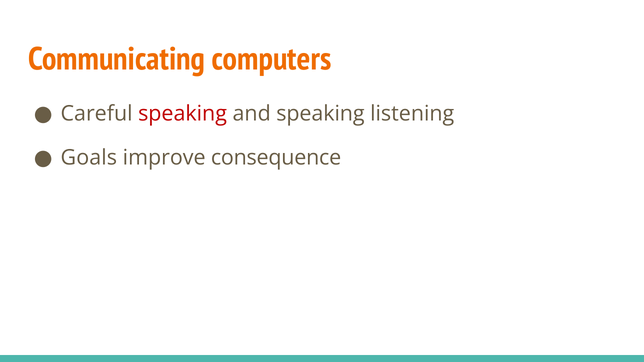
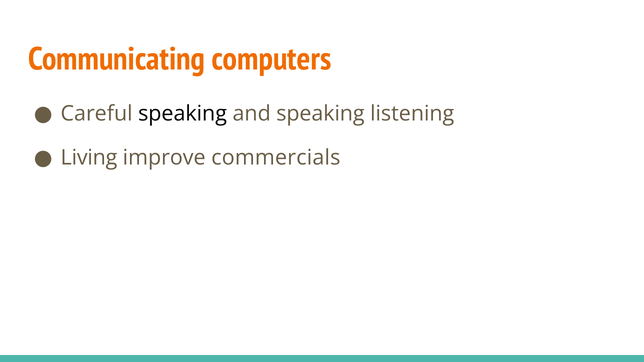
speaking colour: red -> black (183, 114)
Goals: Goals -> Living (89, 158)
consequence: consequence -> commercials (276, 158)
